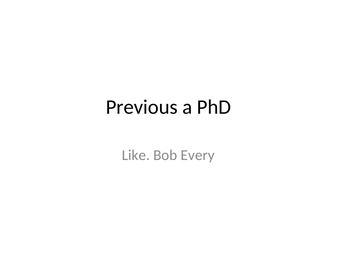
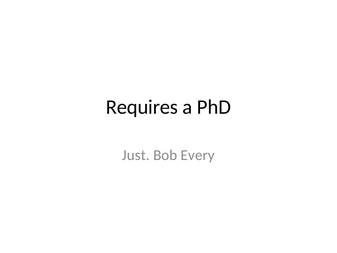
Previous: Previous -> Requires (142, 107)
Like: Like -> Just (136, 155)
